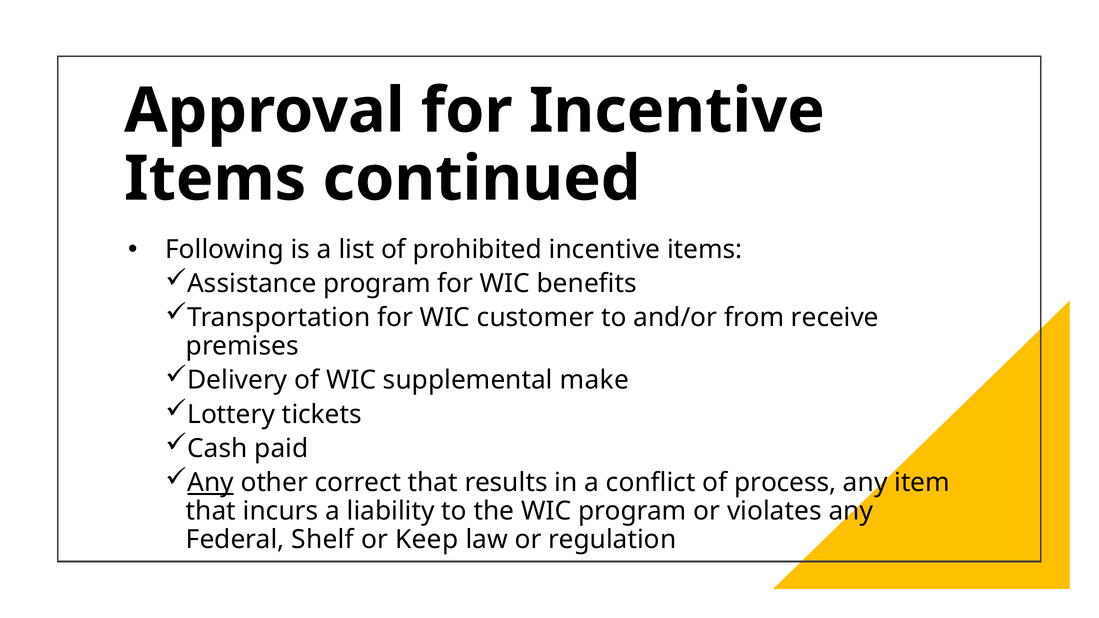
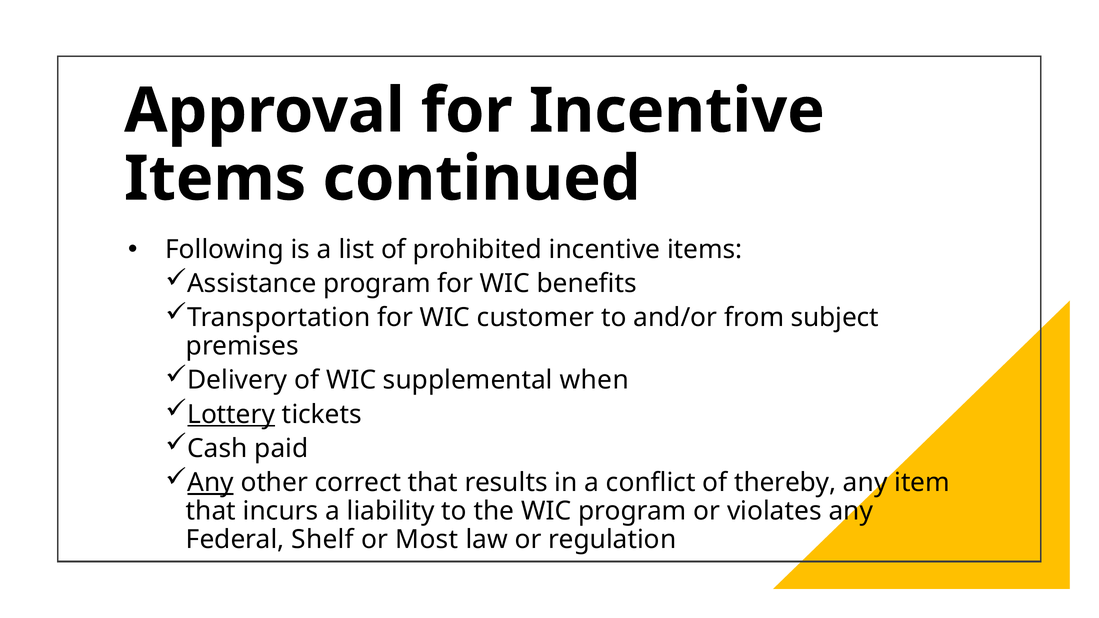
receive: receive -> subject (835, 318)
make: make -> when (594, 380)
Lottery underline: none -> present (231, 415)
process: process -> thereby (785, 483)
Keep: Keep -> Most (427, 540)
